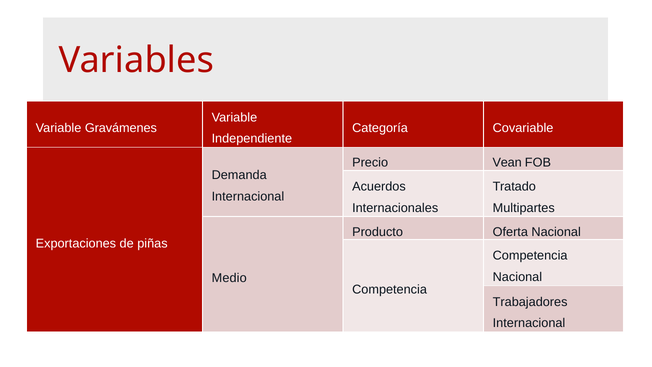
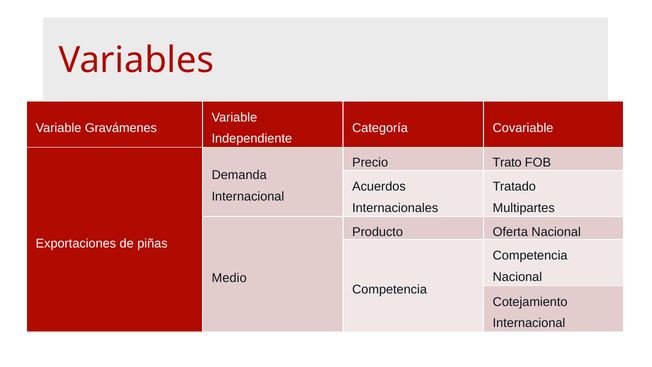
Vean: Vean -> Trato (507, 163)
Trabajadores: Trabajadores -> Cotejamiento (530, 302)
